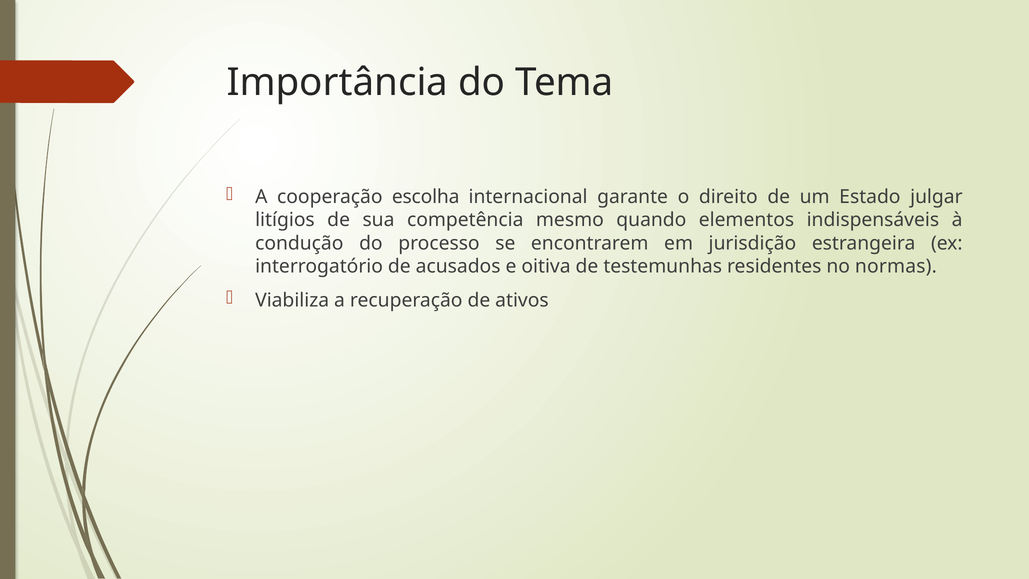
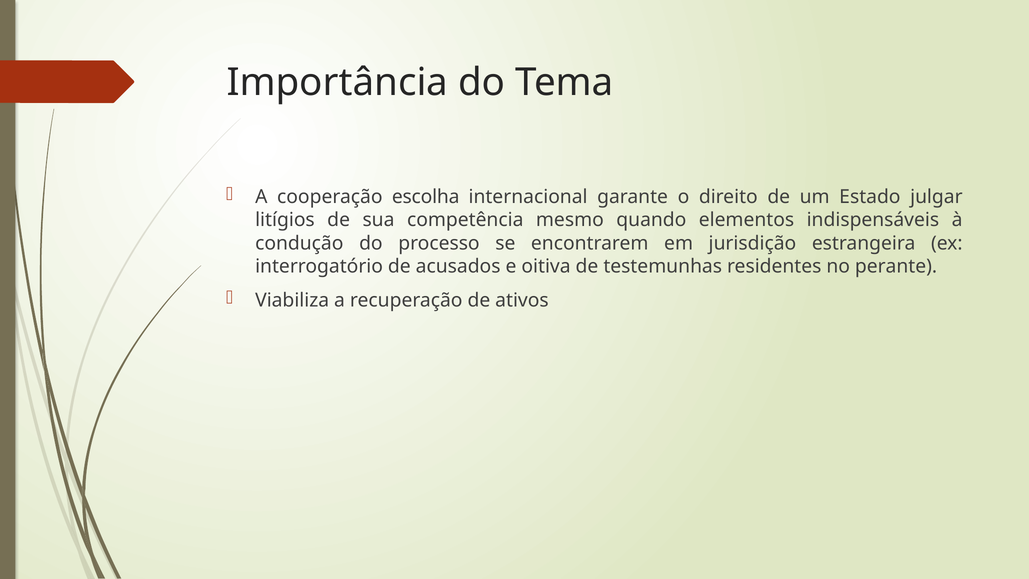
normas: normas -> perante (896, 266)
